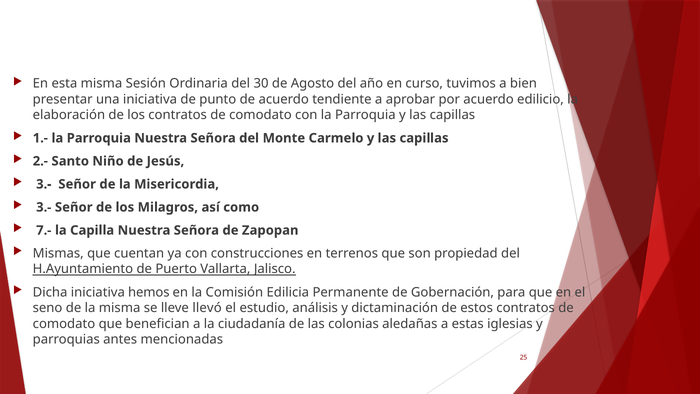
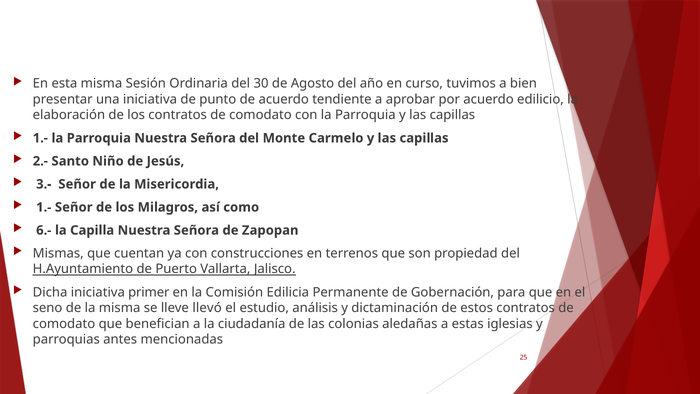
3.-: 3.- -> 1.- (44, 207)
7.-: 7.- -> 6.- (44, 230)
hemos: hemos -> primer (149, 292)
